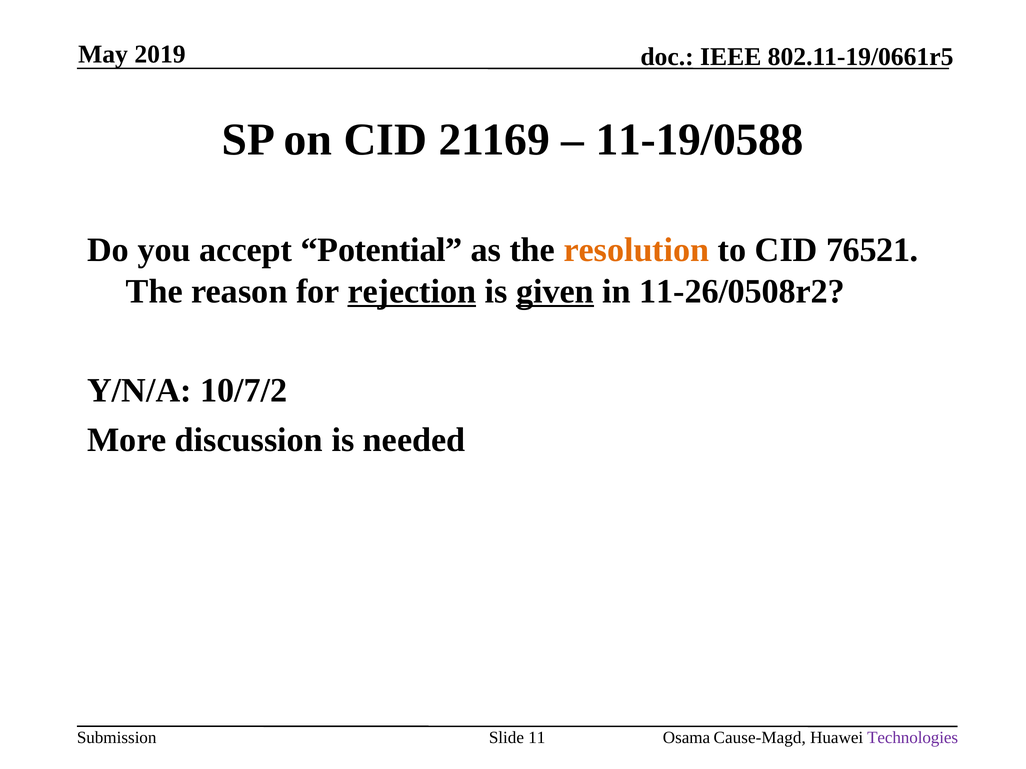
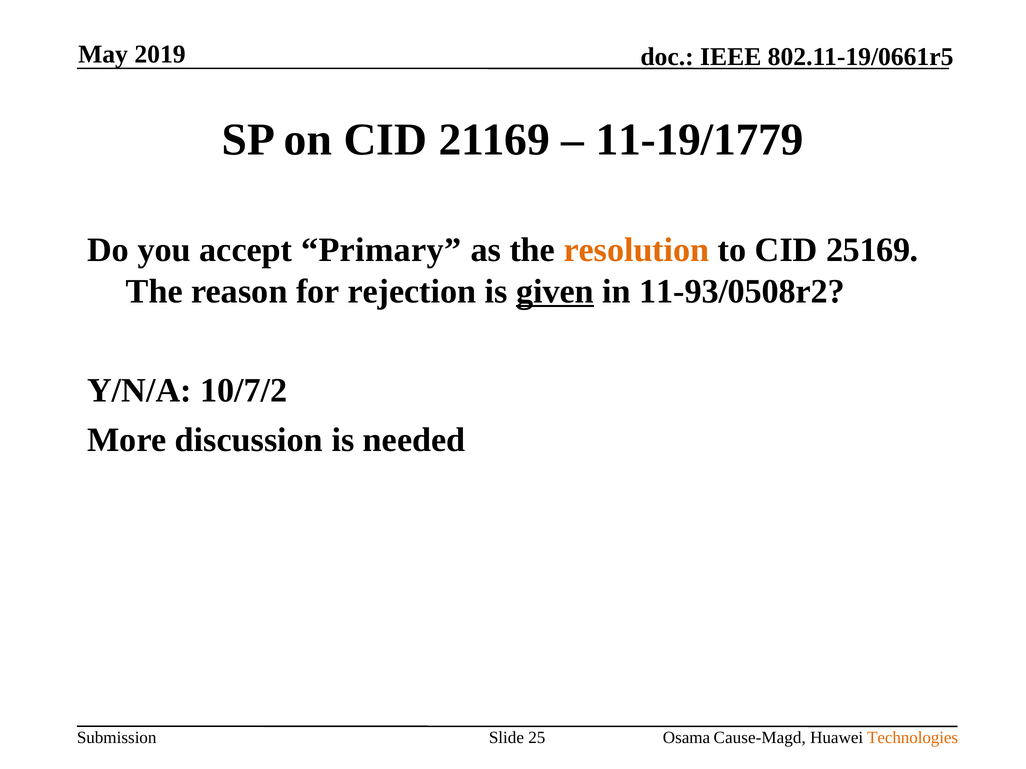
11-19/0588: 11-19/0588 -> 11-19/1779 (700, 140)
Potential: Potential -> Primary (381, 250)
76521: 76521 -> 25169 (872, 250)
rejection underline: present -> none (412, 291)
11-26/0508r2: 11-26/0508r2 -> 11-93/0508r2 (742, 291)
11: 11 -> 25 (537, 738)
Technologies colour: purple -> orange (913, 738)
